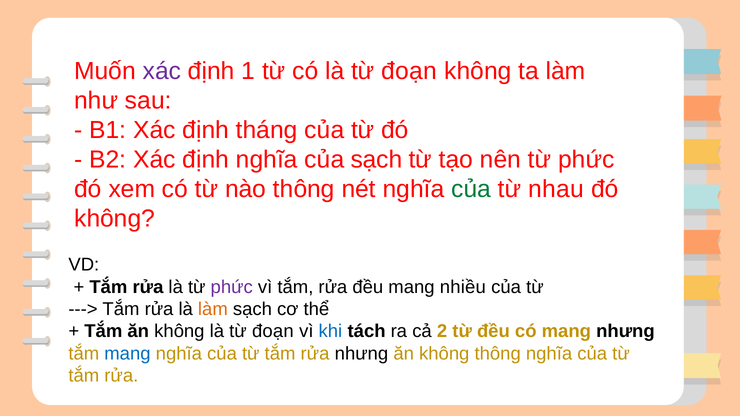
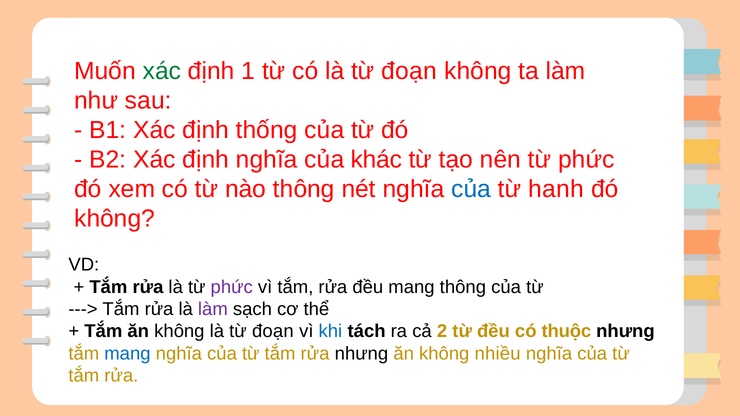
xác colour: purple -> green (162, 71)
tháng: tháng -> thống (267, 130)
của sạch: sạch -> khác (377, 160)
của colour: green -> blue (471, 189)
nhau: nhau -> hanh (556, 189)
mang nhiều: nhiều -> thông (463, 287)
làm colour: orange -> purple (213, 309)
có mang: mang -> thuộc (566, 332)
không thông: thông -> nhiều (498, 354)
